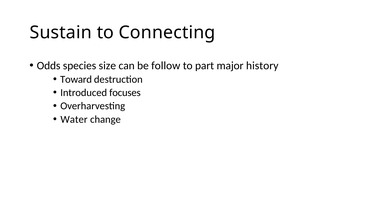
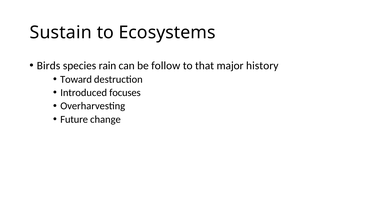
Connecting: Connecting -> Ecosystems (167, 33)
Odds: Odds -> Birds (49, 65)
size: size -> rain (107, 65)
part: part -> that (205, 65)
Water: Water -> Future (74, 119)
